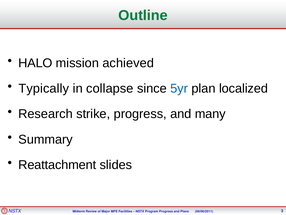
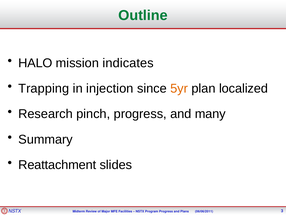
achieved: achieved -> indicates (128, 63)
Typically: Typically -> Trapping (44, 88)
collapse: collapse -> injection (110, 88)
5yr colour: blue -> orange (179, 88)
strike: strike -> pinch (93, 114)
